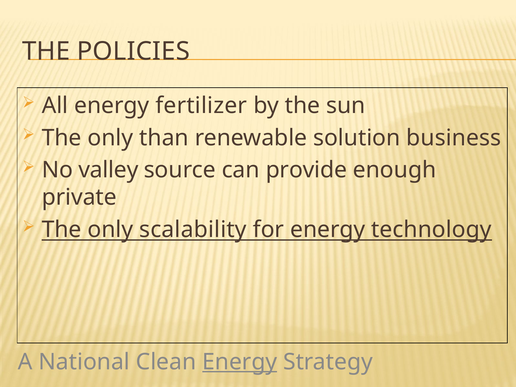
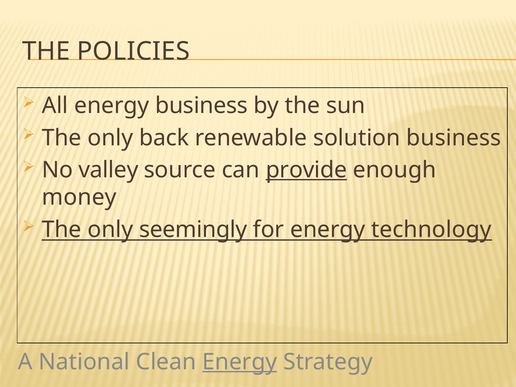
energy fertilizer: fertilizer -> business (201, 106)
than: than -> back (164, 138)
provide underline: none -> present (306, 170)
private: private -> money (79, 197)
scalability: scalability -> seemingly (193, 230)
